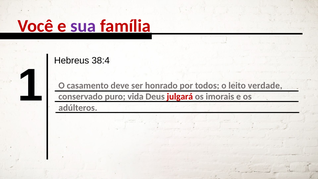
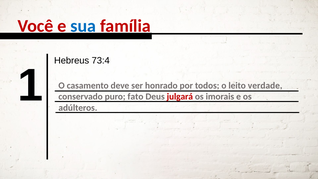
sua colour: purple -> blue (83, 26)
38:4: 38:4 -> 73:4 (101, 60)
vida: vida -> fato (135, 97)
